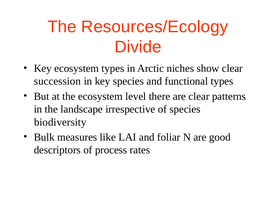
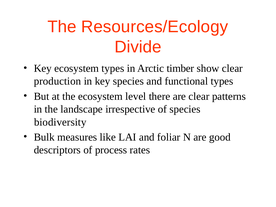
niches: niches -> timber (180, 68)
succession: succession -> production (57, 81)
